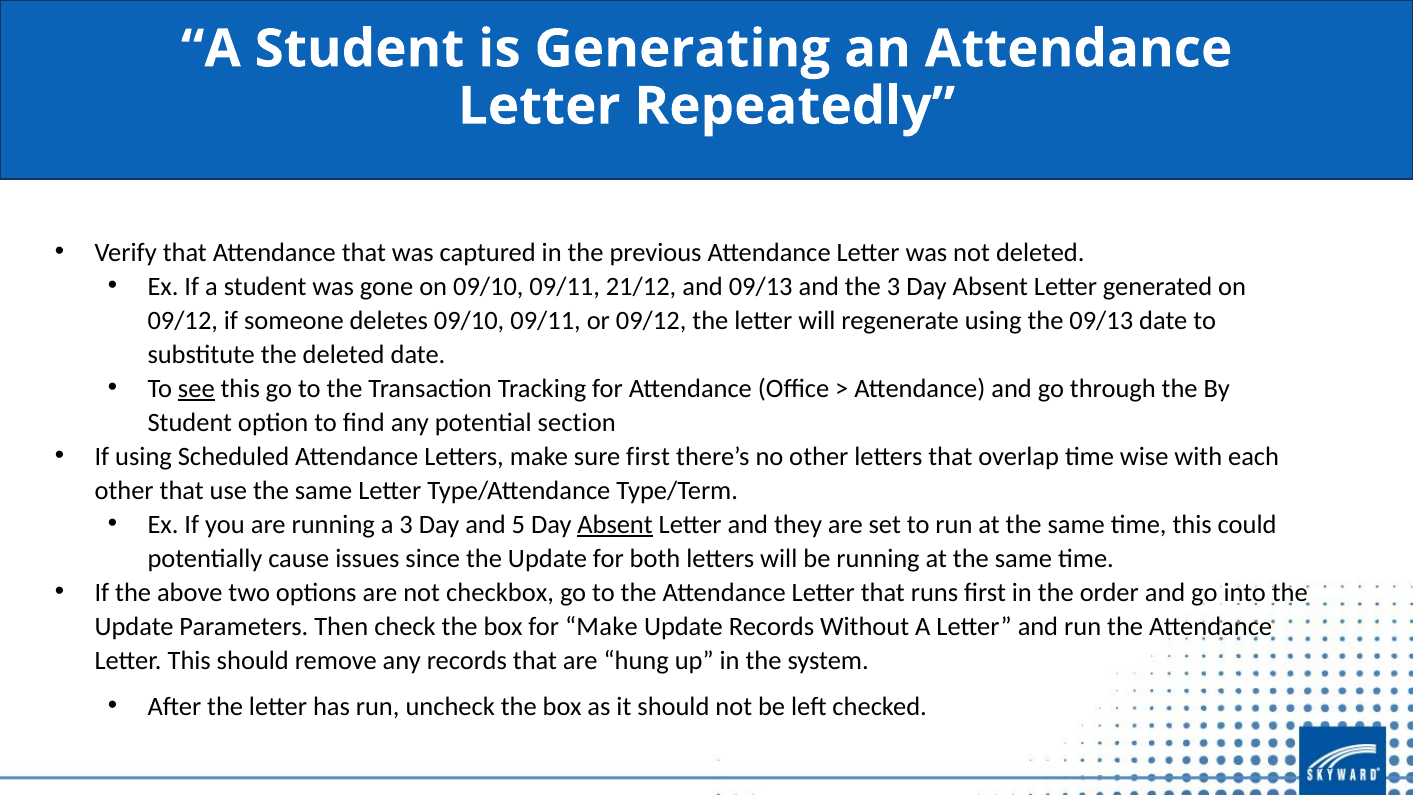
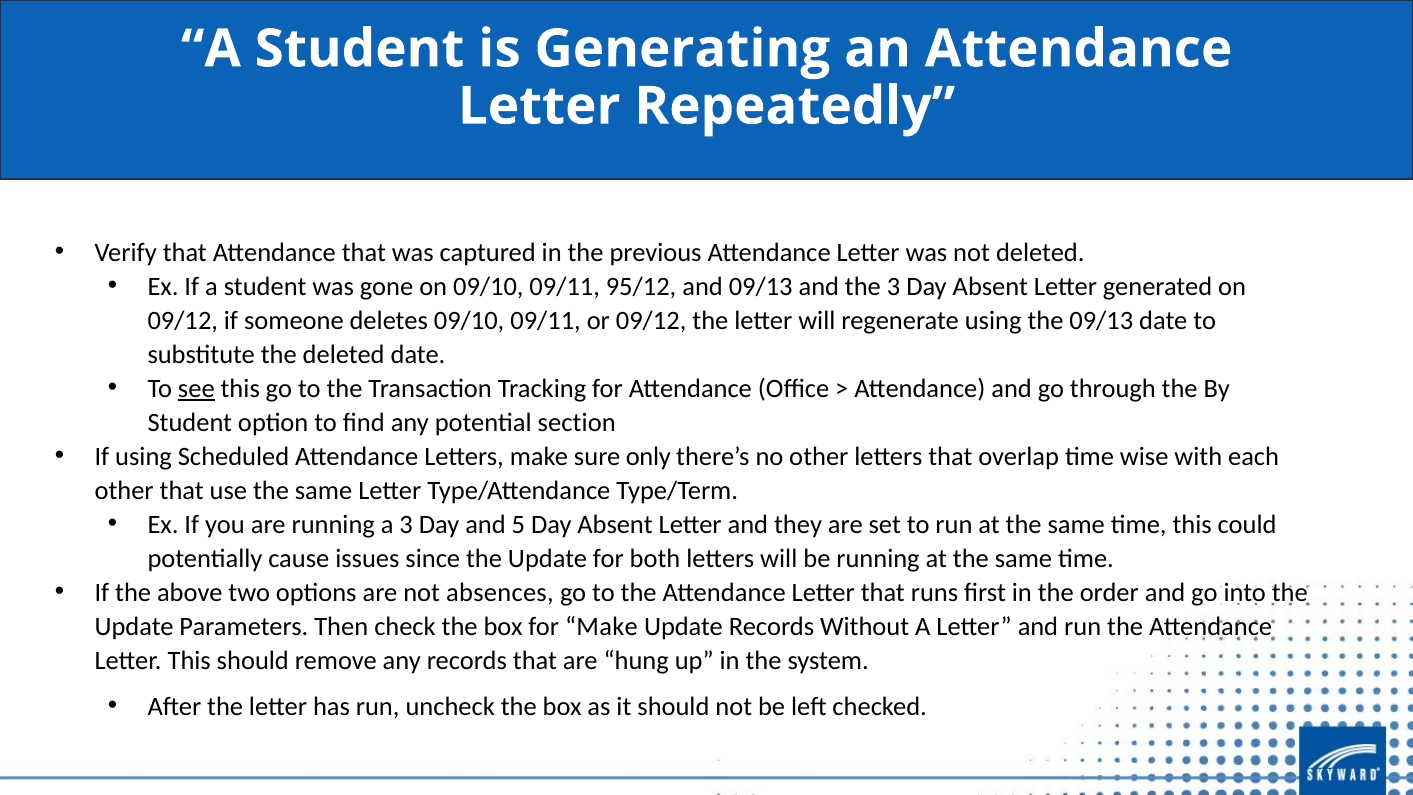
21/12: 21/12 -> 95/12 (641, 286)
sure first: first -> only (648, 456)
Absent underline: present -> none (615, 525)
checkbox: checkbox -> absences (500, 593)
